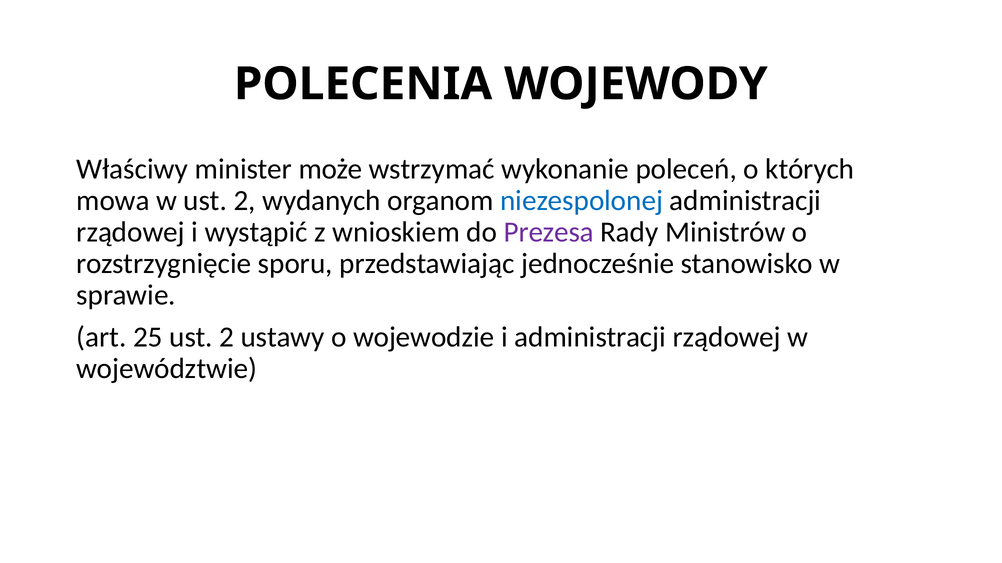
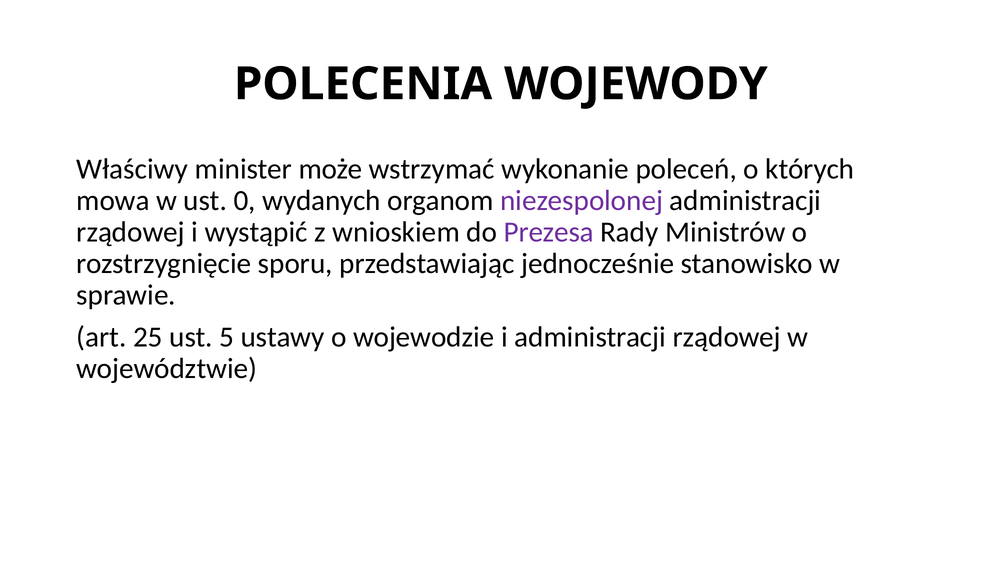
w ust 2: 2 -> 0 (245, 201)
niezespolonej colour: blue -> purple (582, 201)
25 ust 2: 2 -> 5 (227, 338)
